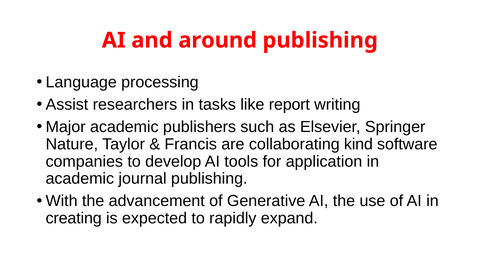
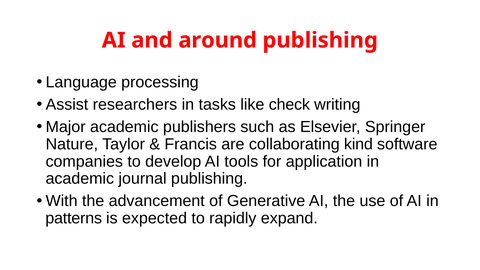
report: report -> check (289, 105)
creating: creating -> patterns (74, 218)
